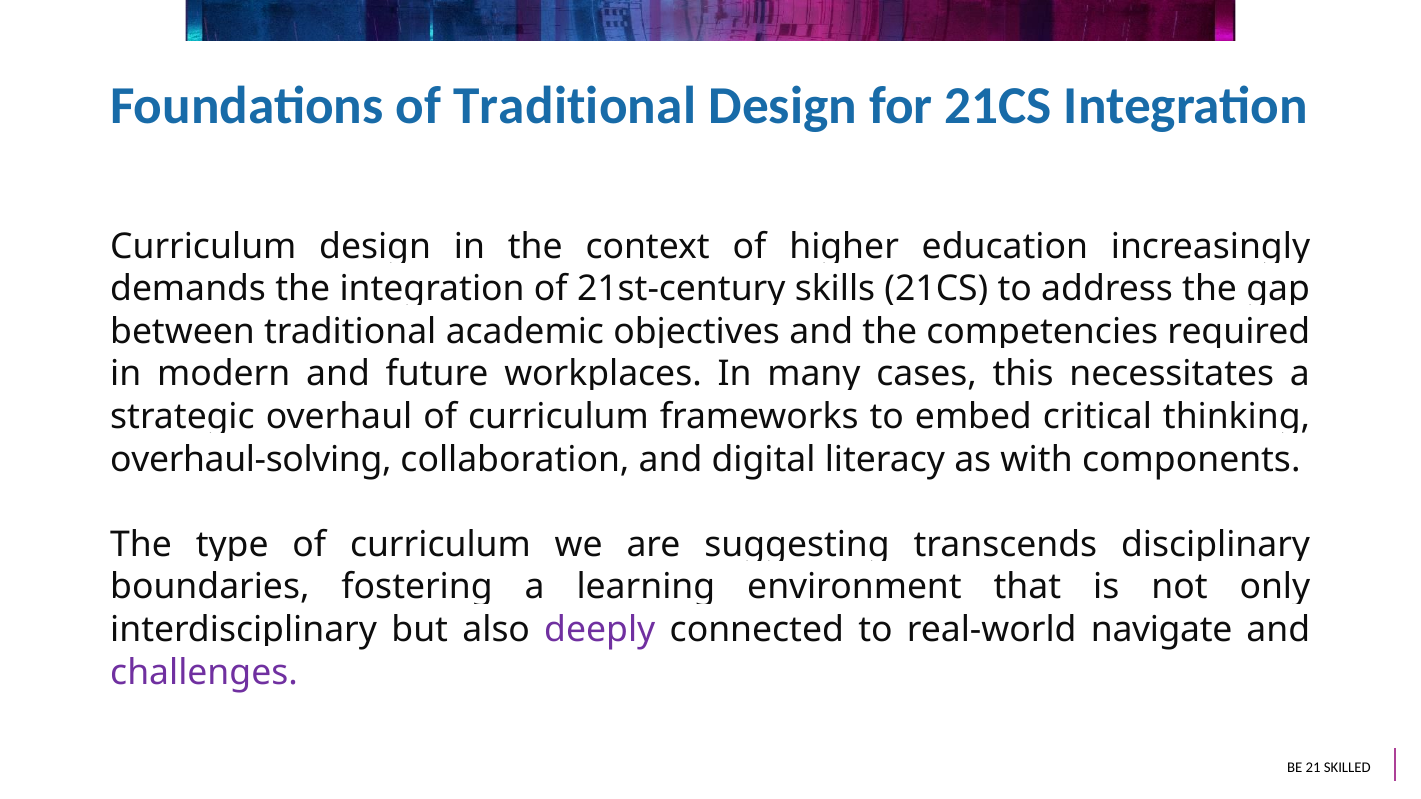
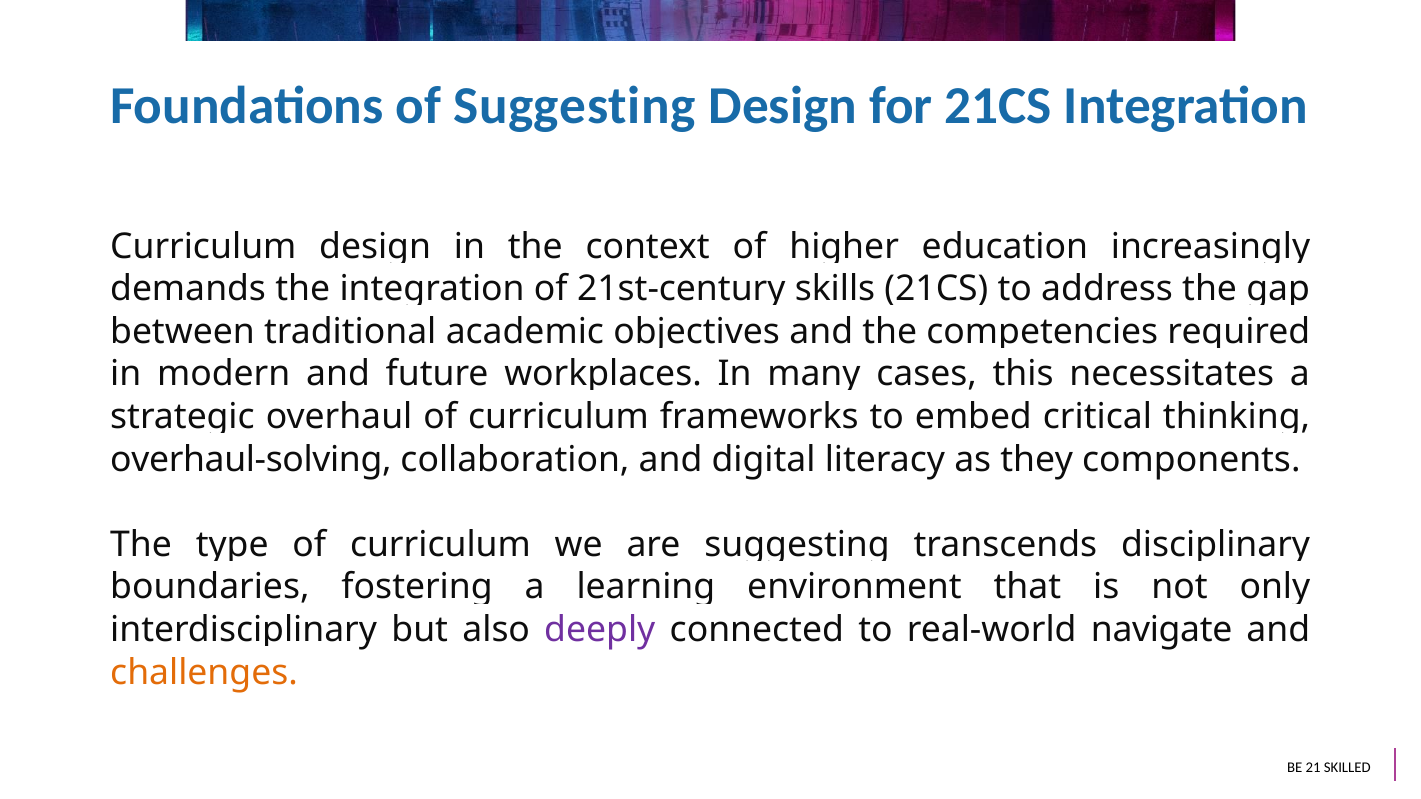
of Traditional: Traditional -> Suggesting (575, 106)
with: with -> they (1037, 460)
challenges colour: purple -> orange (204, 673)
